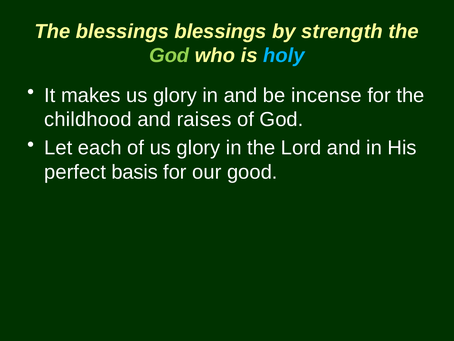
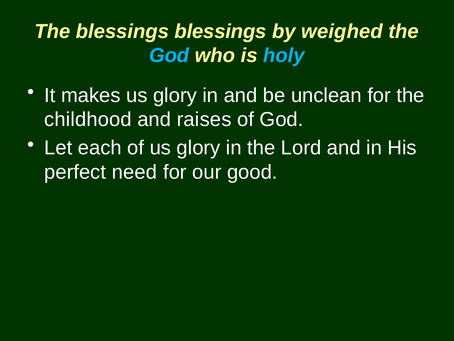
strength: strength -> weighed (342, 31)
God colour: light green -> light blue (169, 56)
incense: incense -> unclean (326, 95)
basis: basis -> need (134, 172)
